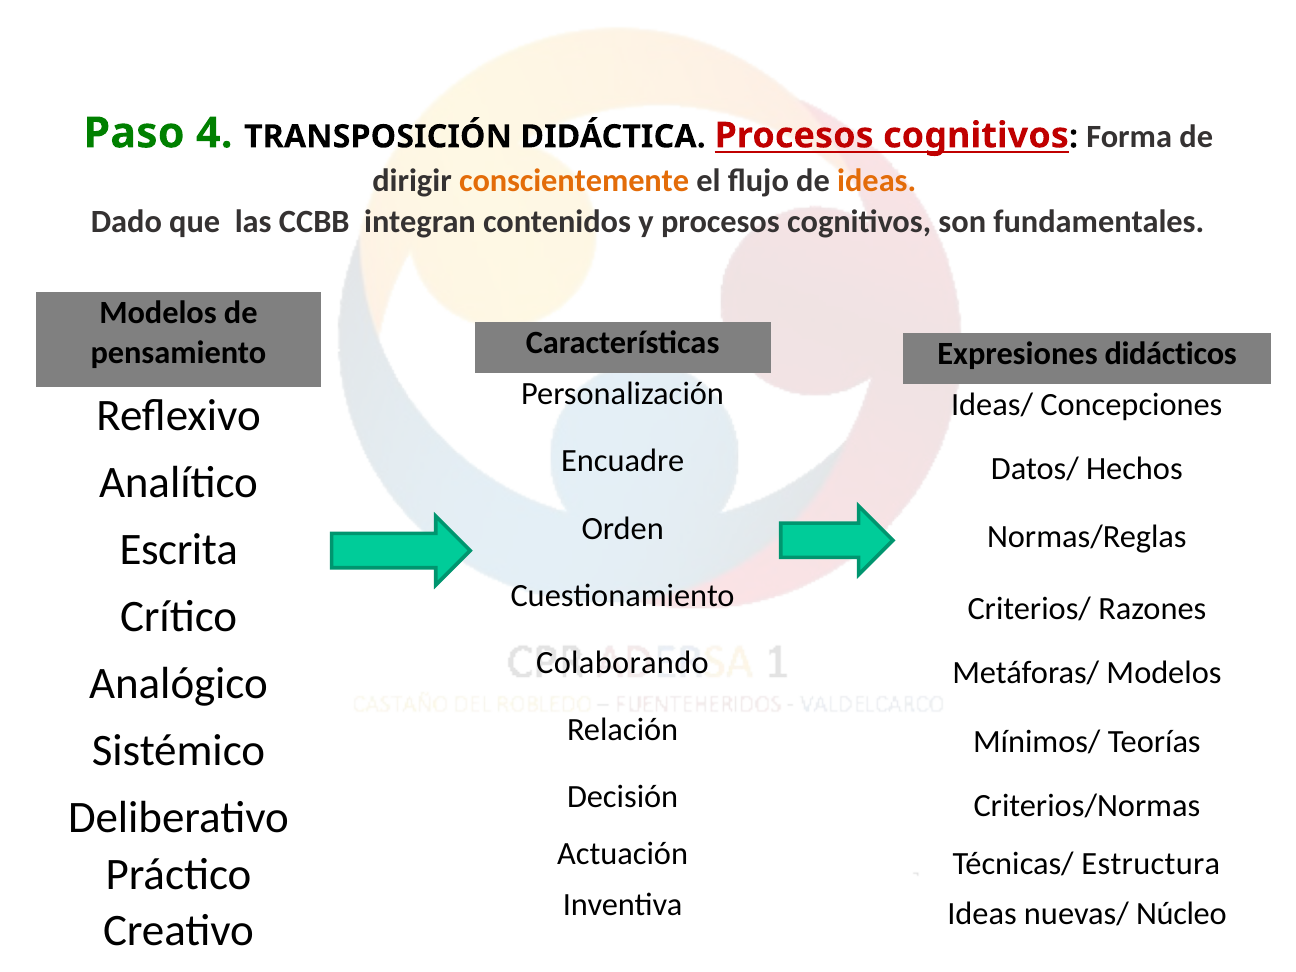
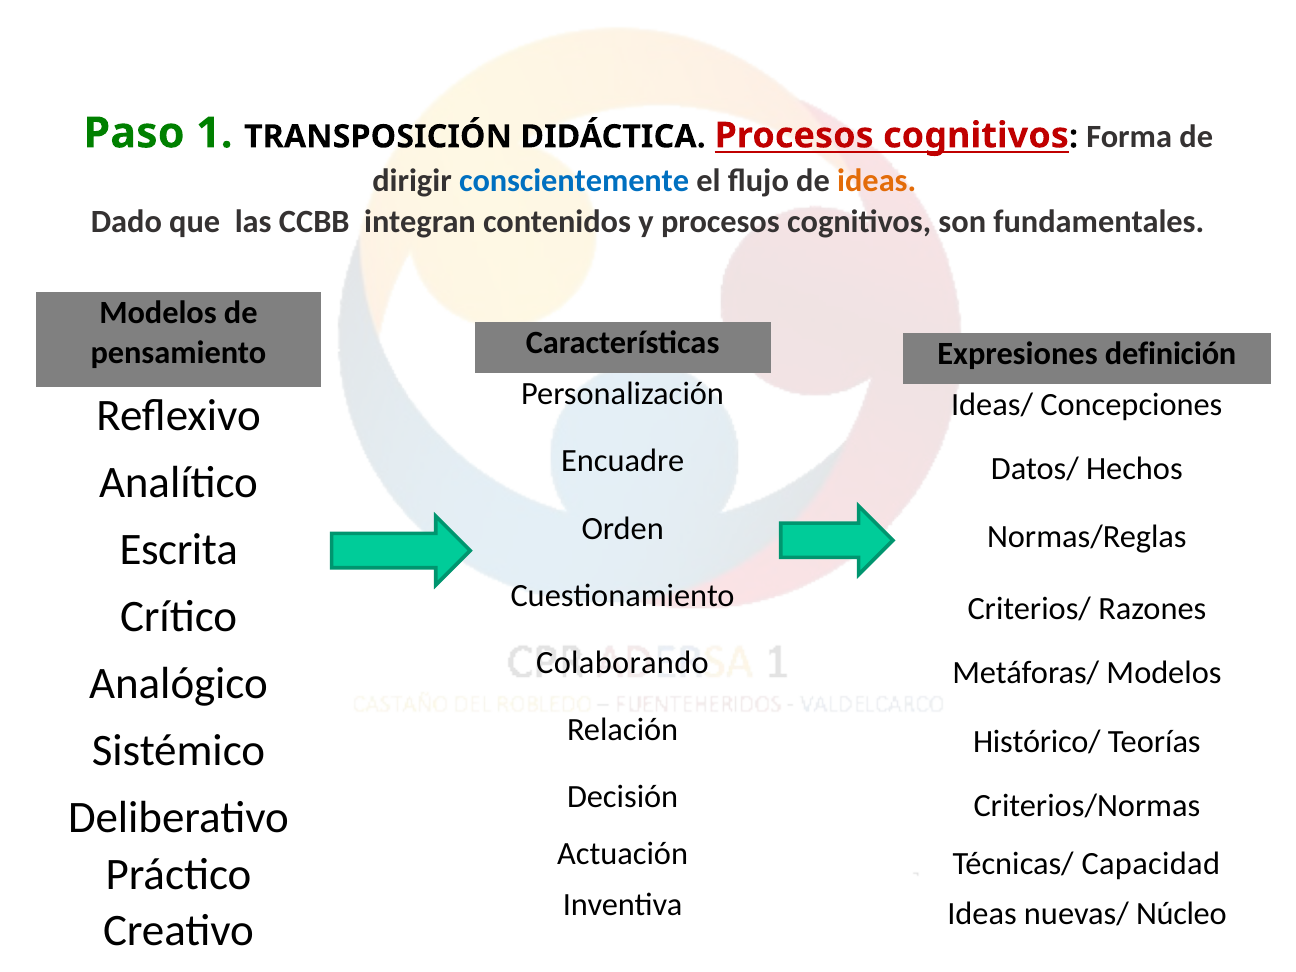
4: 4 -> 1 (214, 133)
conscientemente colour: orange -> blue (574, 181)
didácticos: didácticos -> definición (1171, 354)
Mínimos/: Mínimos/ -> Histórico/ (1037, 741)
Estructura: Estructura -> Capacidad (1151, 864)
